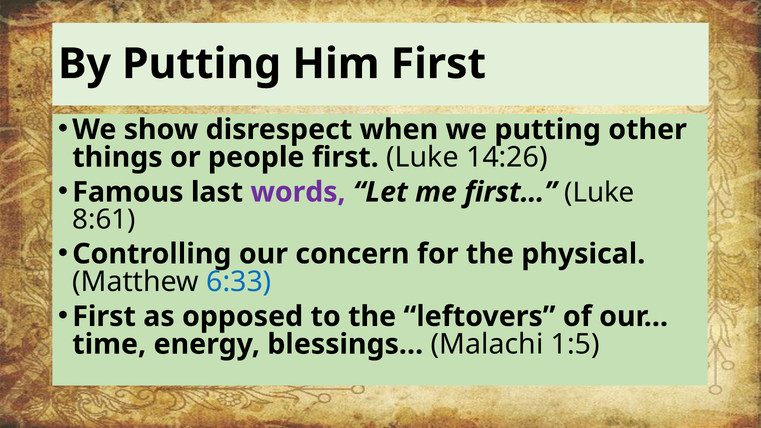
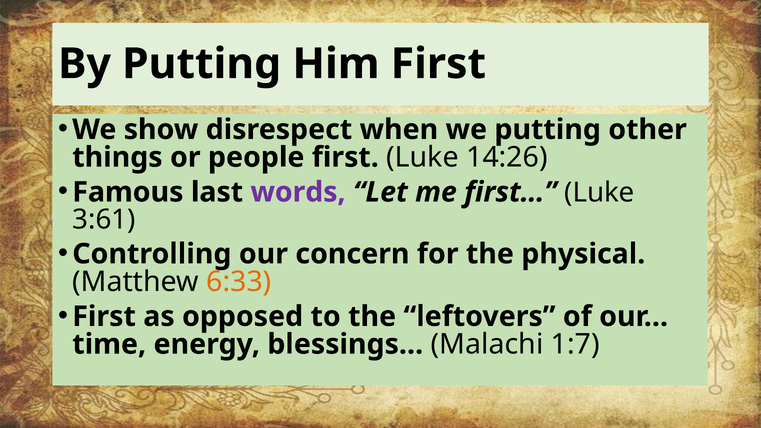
8:61: 8:61 -> 3:61 (104, 220)
6:33 colour: blue -> orange (239, 282)
1:5: 1:5 -> 1:7 (575, 344)
